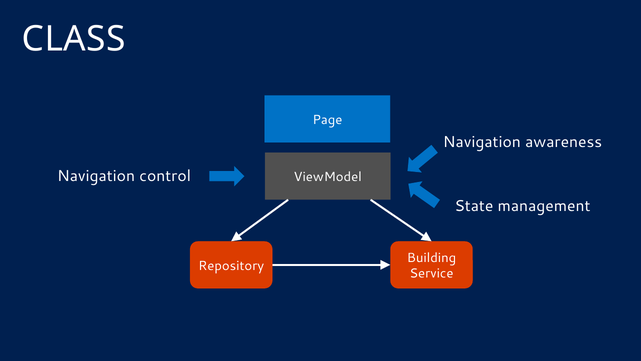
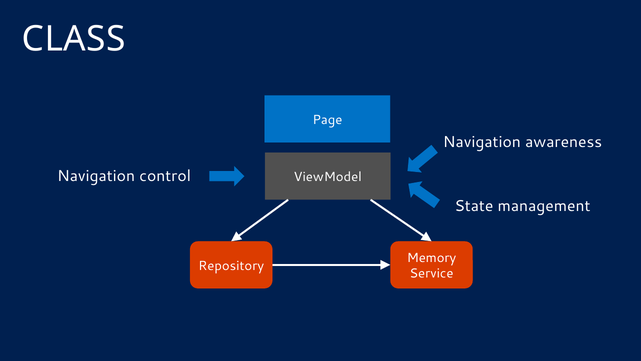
Building: Building -> Memory (432, 258)
